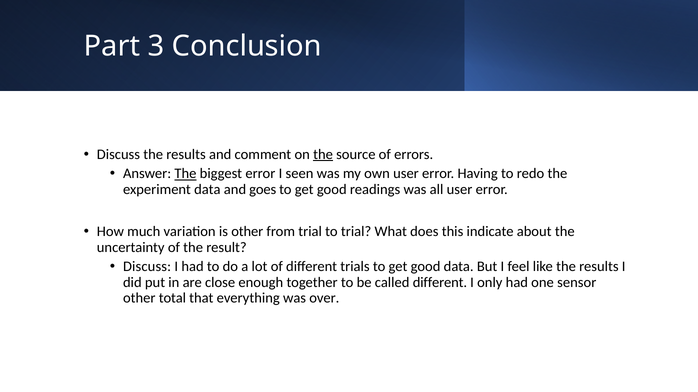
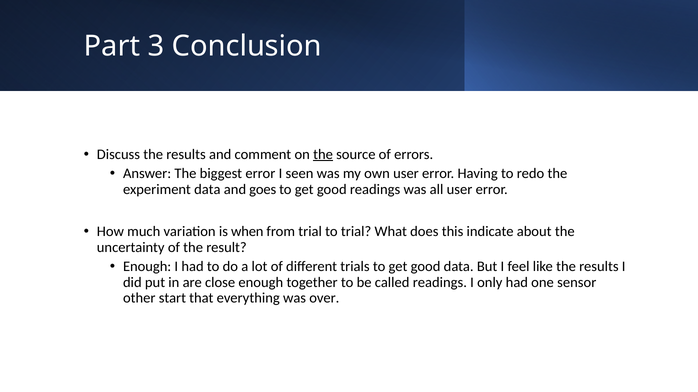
The underline: present -> none (185, 174)
is other: other -> when (247, 232)
Discuss: Discuss -> Enough (147, 267)
called different: different -> readings (440, 283)
total: total -> start (172, 299)
